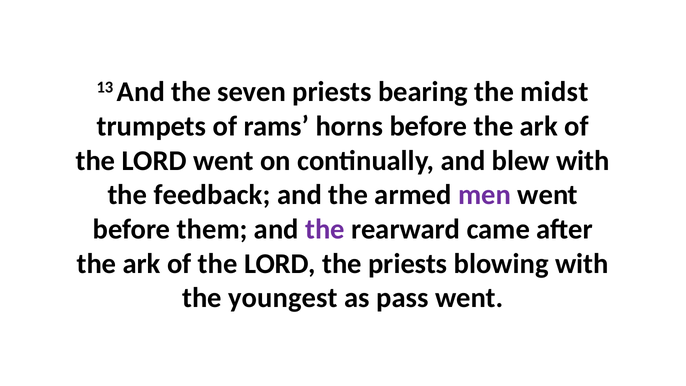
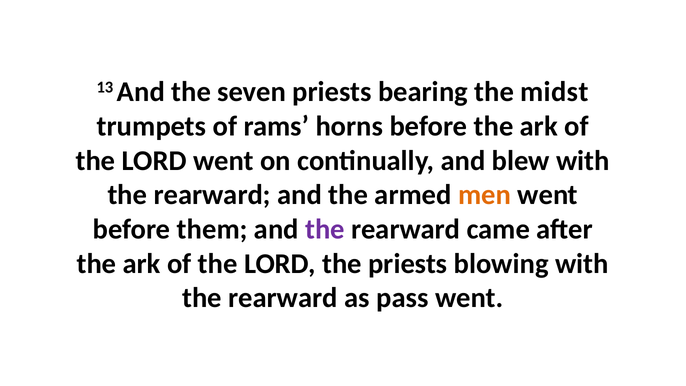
feedback: feedback -> rearward (212, 195)
men colour: purple -> orange (485, 195)
youngest: youngest -> rearward (283, 298)
